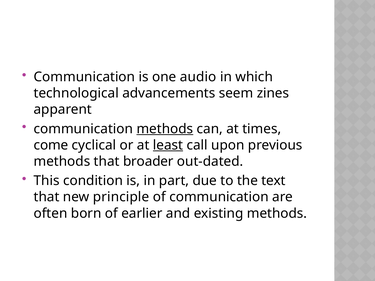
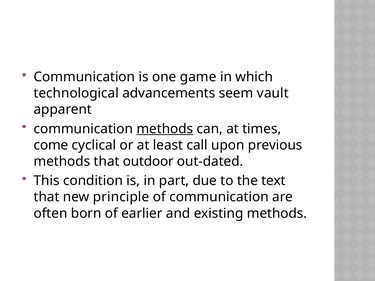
audio: audio -> game (198, 77)
zines: zines -> vault (273, 93)
least underline: present -> none (168, 145)
broader: broader -> outdoor (148, 162)
